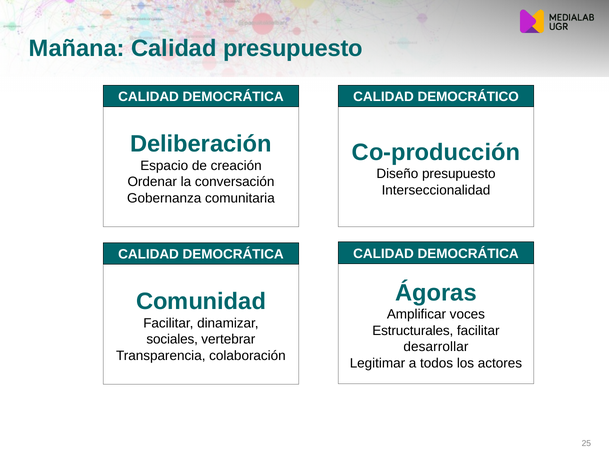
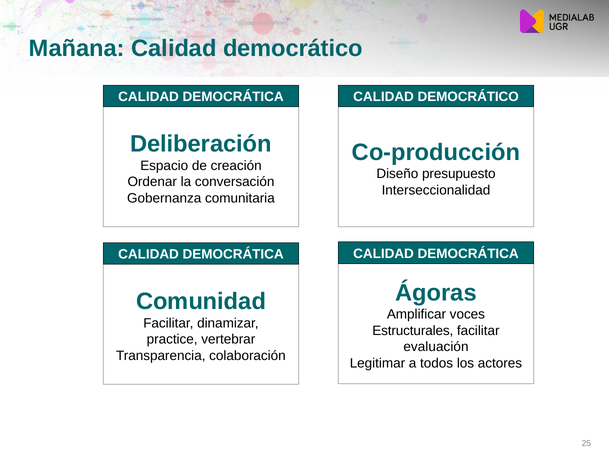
Mañana Calidad presupuesto: presupuesto -> democrático (293, 48)
sociales: sociales -> practice (172, 339)
desarrollar: desarrollar -> evaluación (436, 347)
